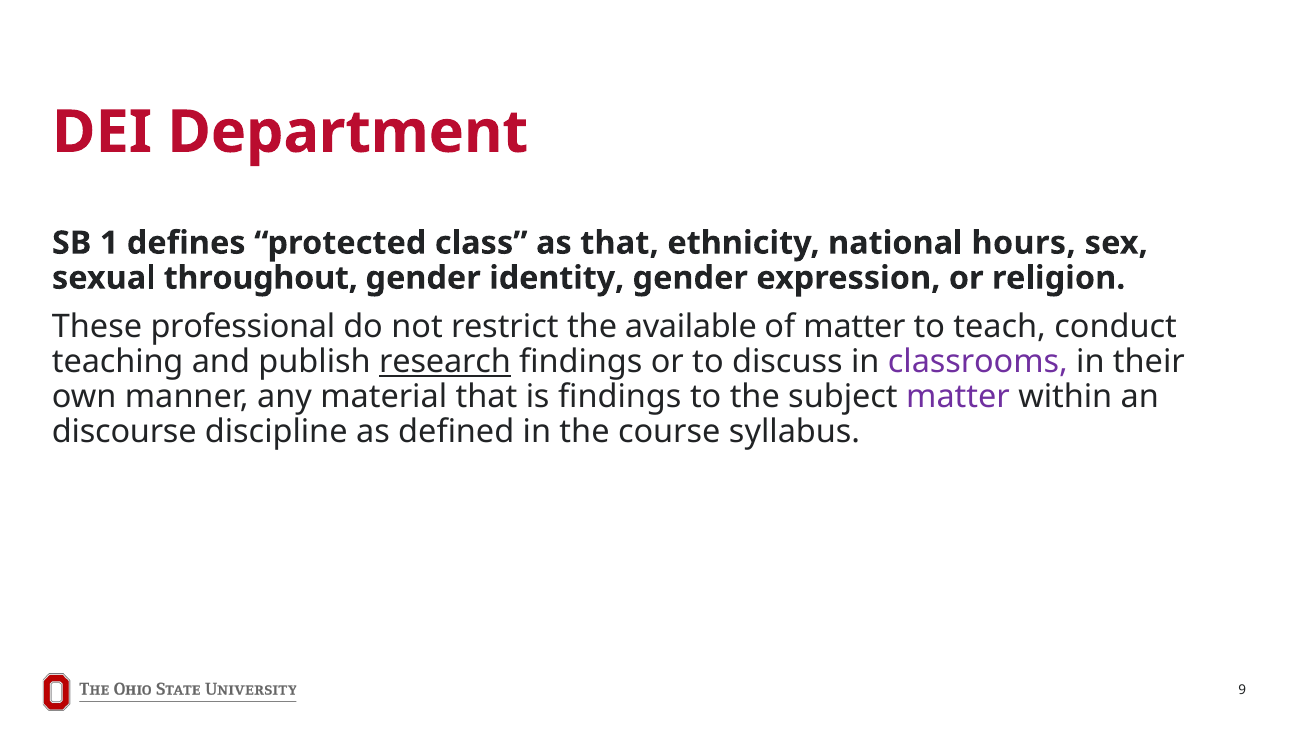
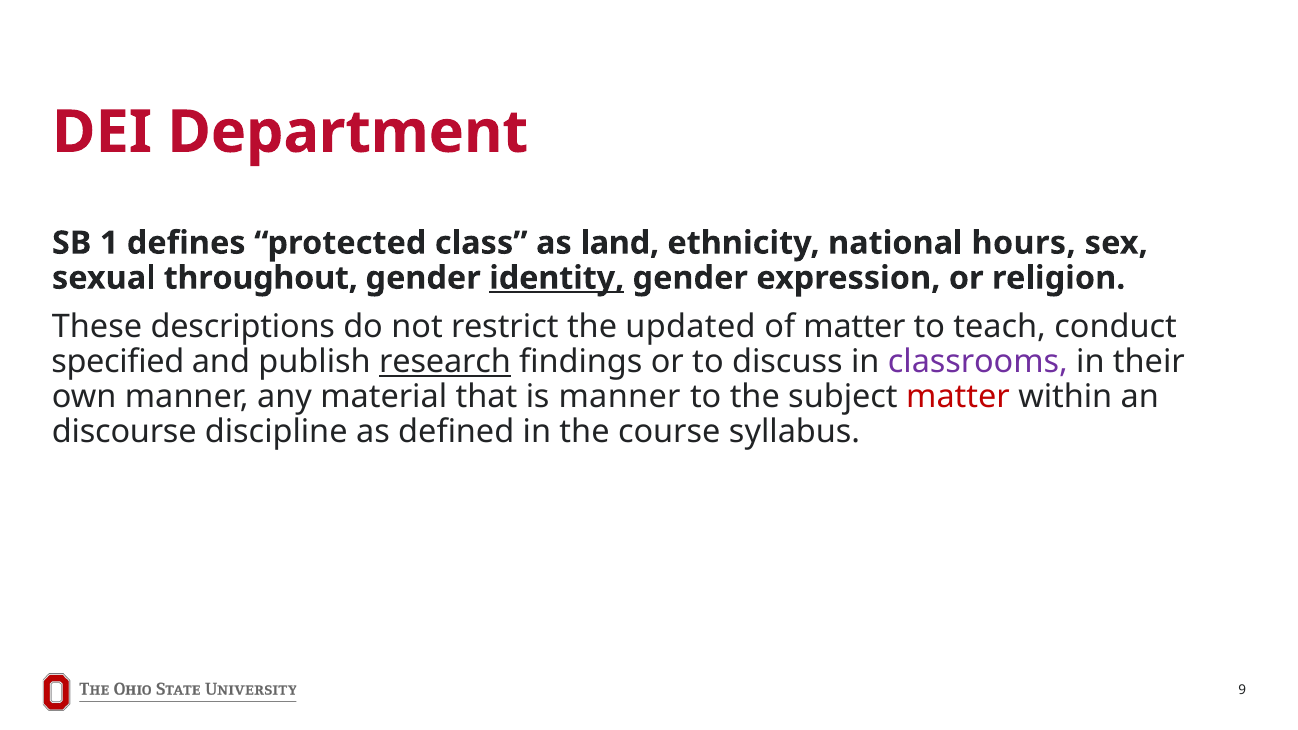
as that: that -> land (620, 243)
identity underline: none -> present (557, 278)
professional: professional -> descriptions (243, 327)
available: available -> updated (691, 327)
teaching: teaching -> specified (118, 362)
is findings: findings -> manner (620, 397)
matter colour: purple -> red (958, 397)
